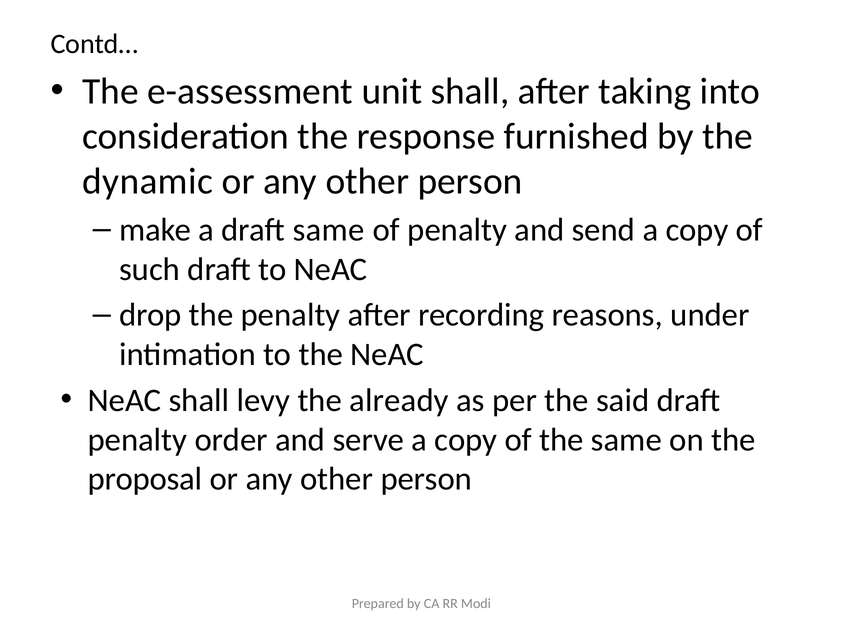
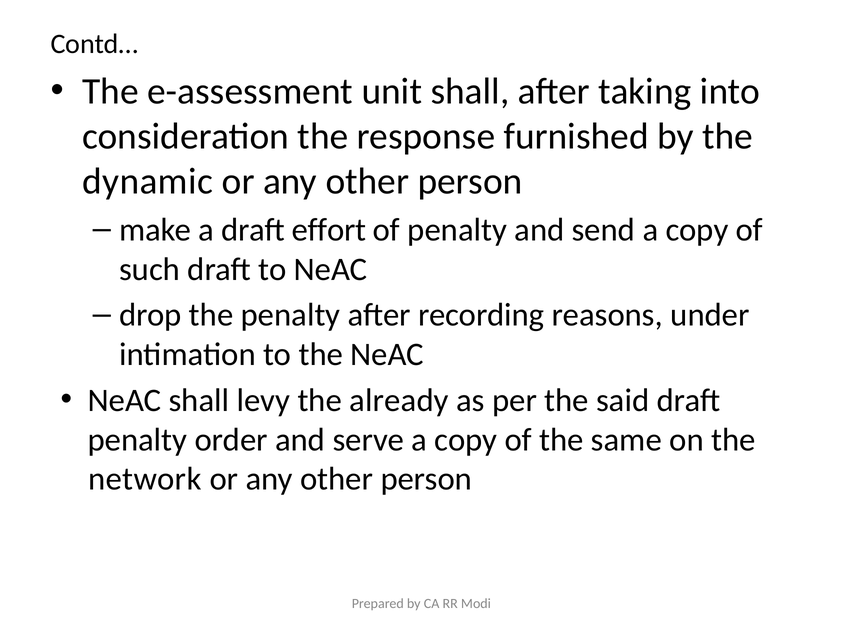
draft same: same -> effort (329, 230)
proposal: proposal -> network (145, 479)
